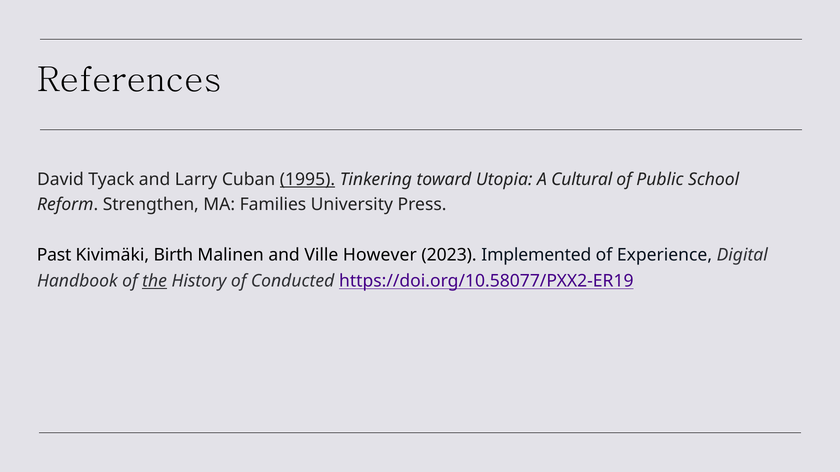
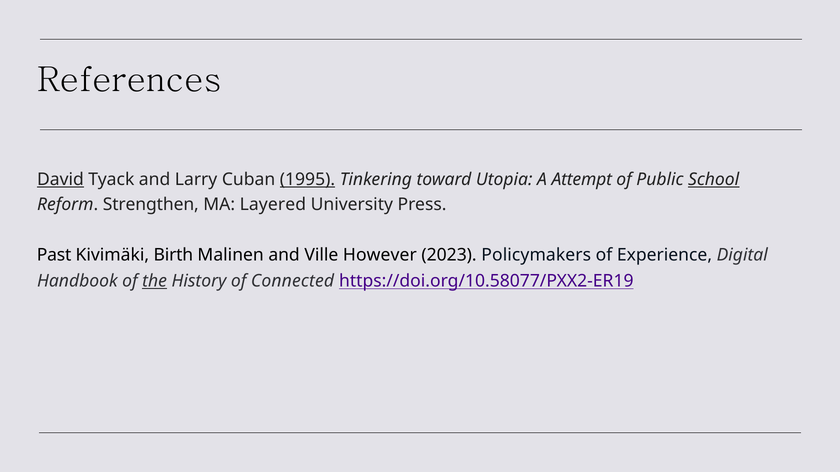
David underline: none -> present (60, 180)
Cultural: Cultural -> Attempt (582, 180)
School underline: none -> present (714, 180)
Families: Families -> Layered (273, 205)
Implemented: Implemented -> Policymakers (536, 255)
Conducted: Conducted -> Connected (293, 281)
